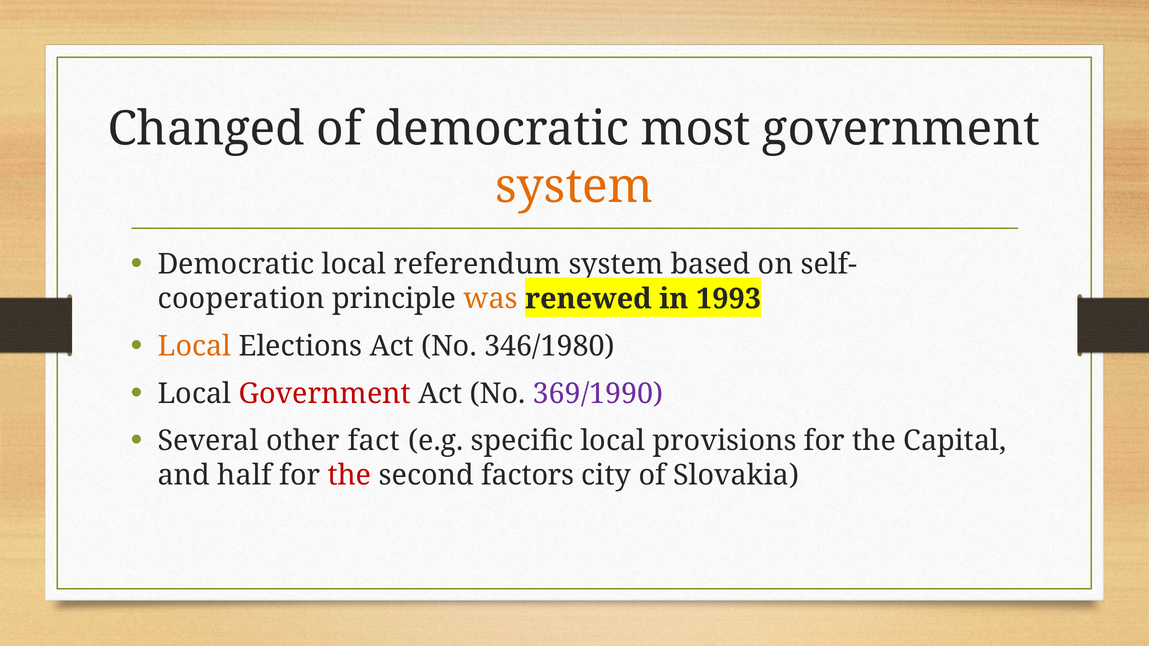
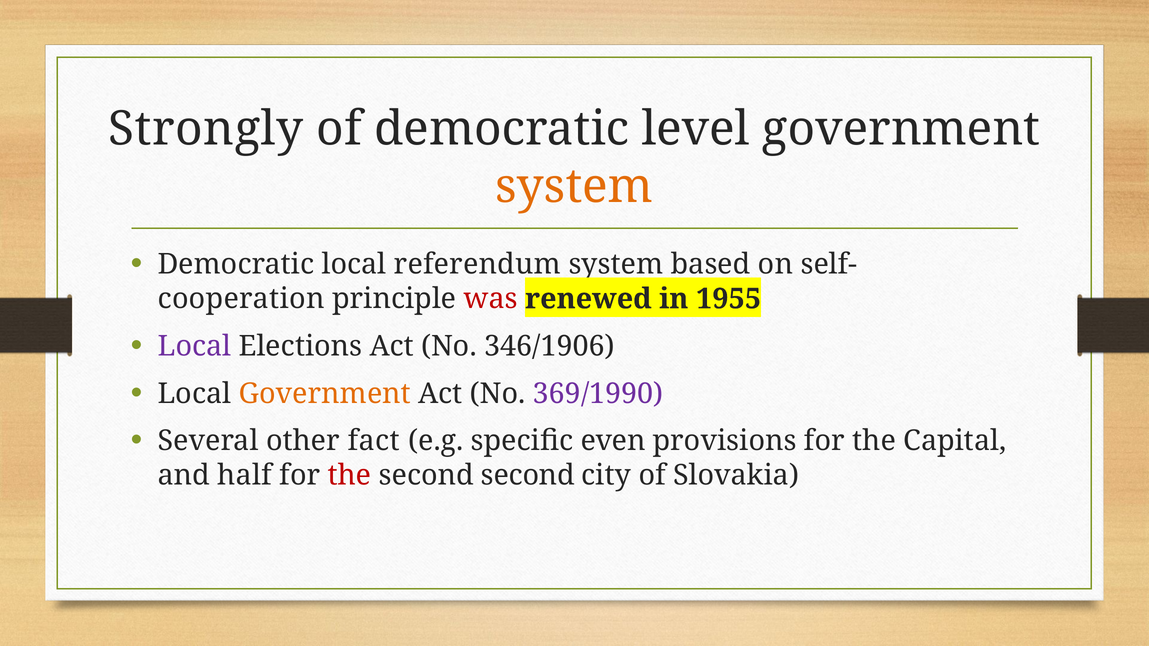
Changed: Changed -> Strongly (206, 129)
most: most -> level (696, 129)
was colour: orange -> red (491, 299)
1993: 1993 -> 1955 (729, 299)
Local colour: orange -> purple (194, 346)
346/1980: 346/1980 -> 346/1906 (550, 346)
Government colour: red -> orange (325, 394)
specific local: local -> even (613, 441)
second factors: factors -> second (528, 476)
